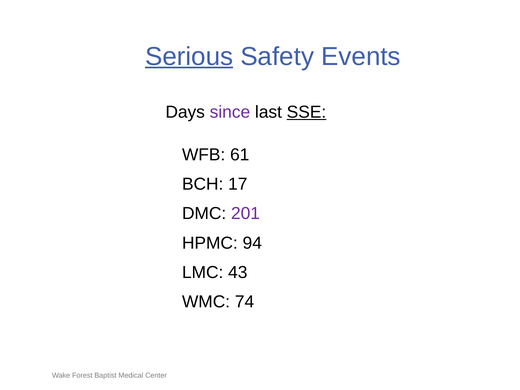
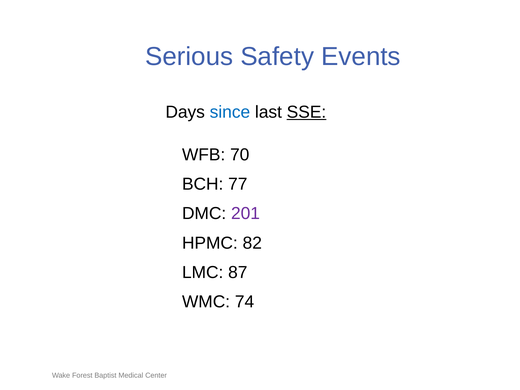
Serious underline: present -> none (189, 56)
since colour: purple -> blue (230, 112)
61: 61 -> 70 (240, 155)
17: 17 -> 77 (238, 184)
94: 94 -> 82 (252, 243)
43: 43 -> 87 (238, 272)
